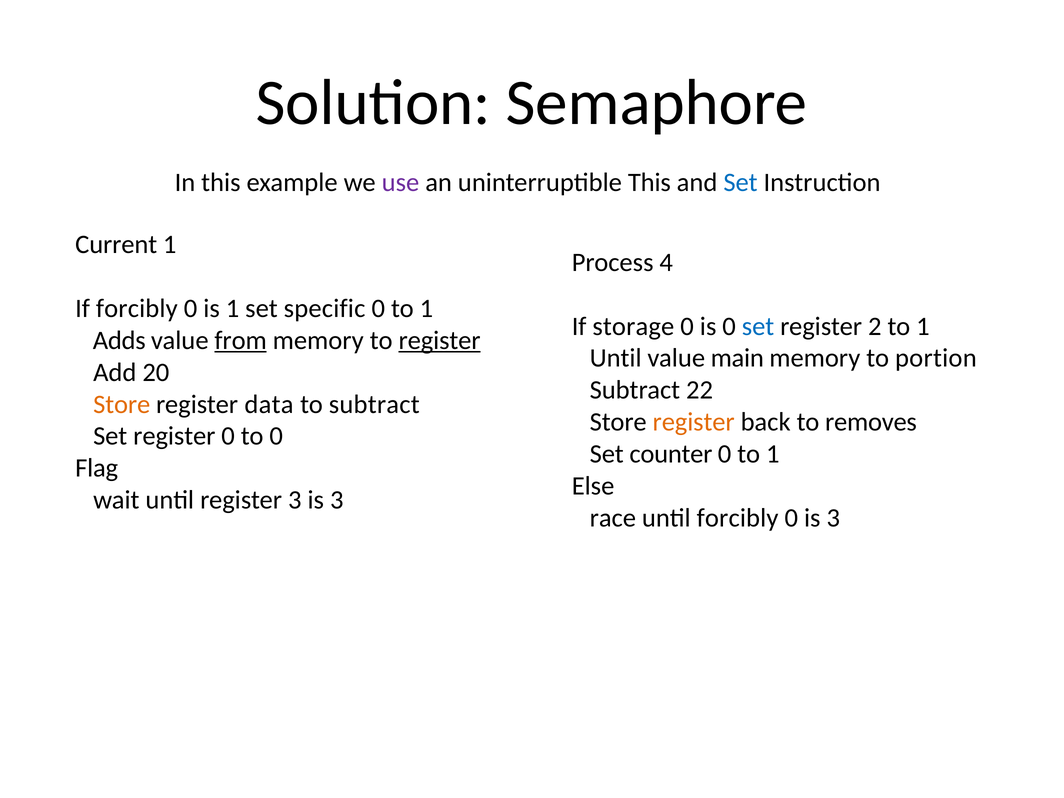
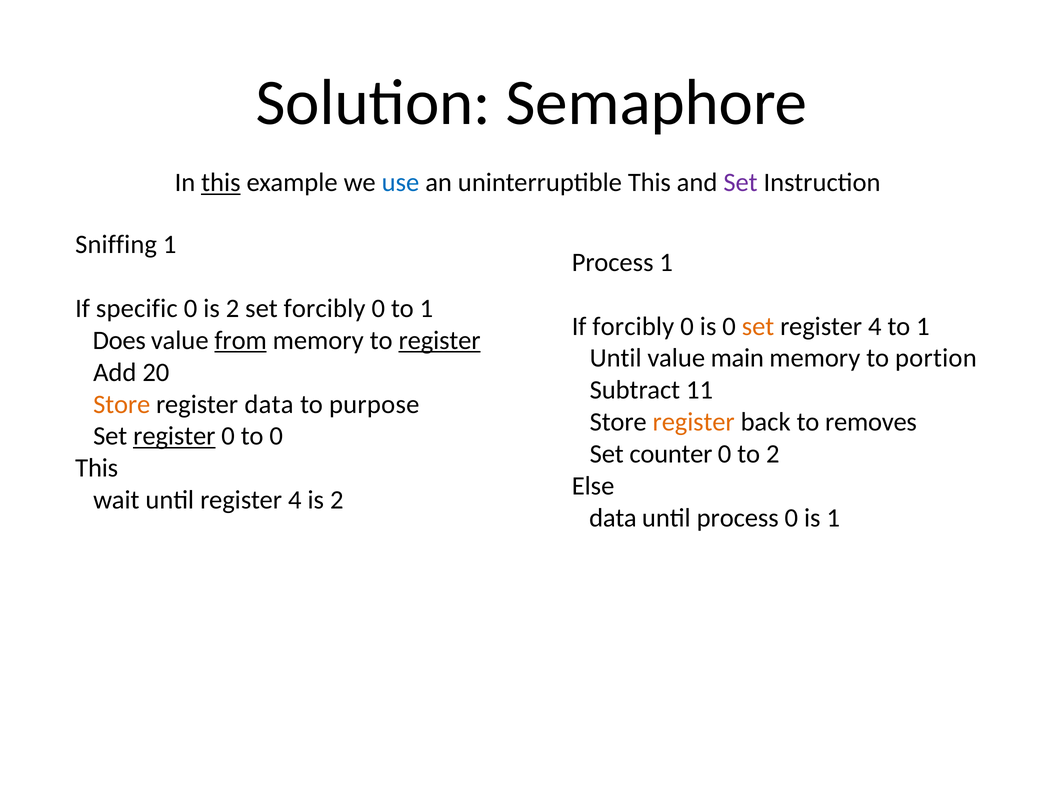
this underline: none -> present (221, 183)
use colour: purple -> blue (401, 183)
Set colour: blue -> purple (740, 183)
Current: Current -> Sniffing (116, 245)
Process 4: 4 -> 1 (666, 262)
If forcibly: forcibly -> specific (137, 309)
0 is 1: 1 -> 2 (232, 309)
set specific: specific -> forcibly (325, 309)
If storage: storage -> forcibly (633, 326)
set colour: blue -> orange (758, 326)
2: 2 -> 4 (875, 326)
Adds: Adds -> Does (119, 340)
22: 22 -> 11 (700, 390)
to subtract: subtract -> purpose (374, 404)
register underline: none -> present (174, 436)
1: 1 -> 2 (773, 454)
Flag: Flag -> This (97, 468)
until register 3: 3 -> 4 (295, 500)
3: 3 -> 2 (337, 500)
race: race -> data (613, 518)
until forcibly: forcibly -> process (738, 518)
0 is 3: 3 -> 1 (833, 518)
